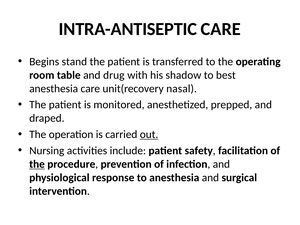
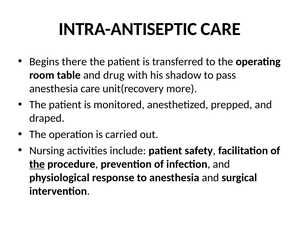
stand: stand -> there (74, 62)
best: best -> pass (226, 75)
nasal: nasal -> more (182, 89)
out underline: present -> none (149, 134)
